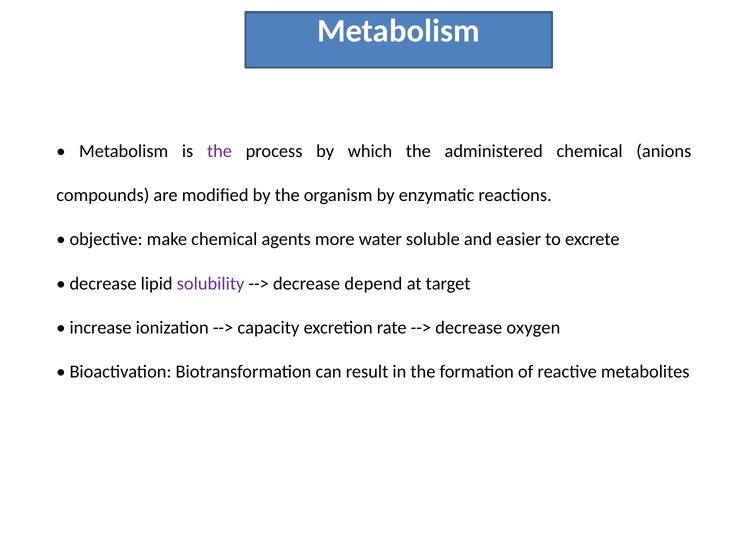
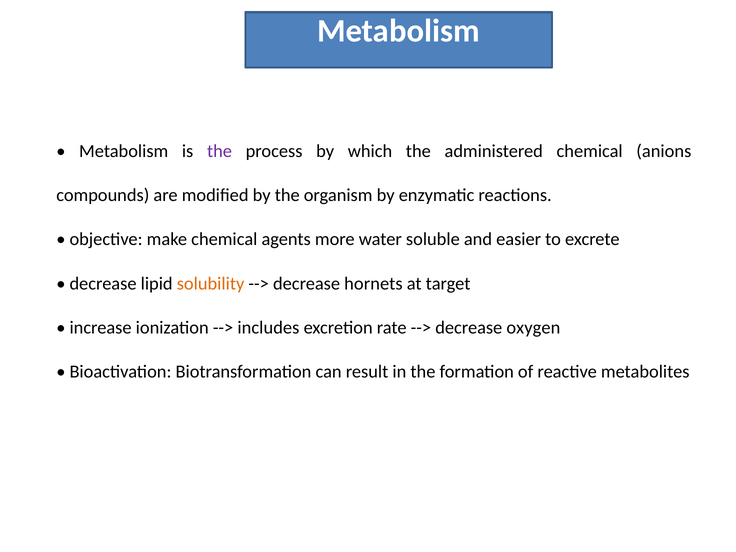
solubility colour: purple -> orange (211, 284)
depend: depend -> hornets (373, 284)
capacity: capacity -> includes (268, 328)
